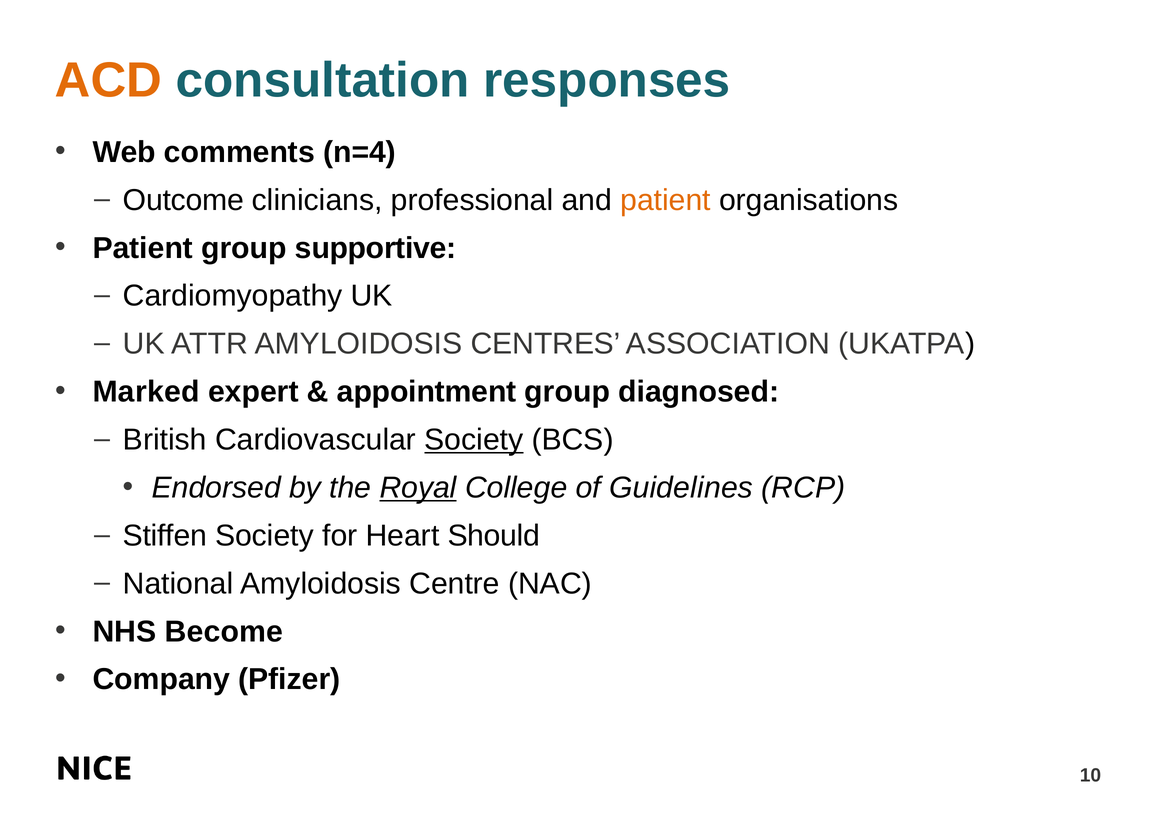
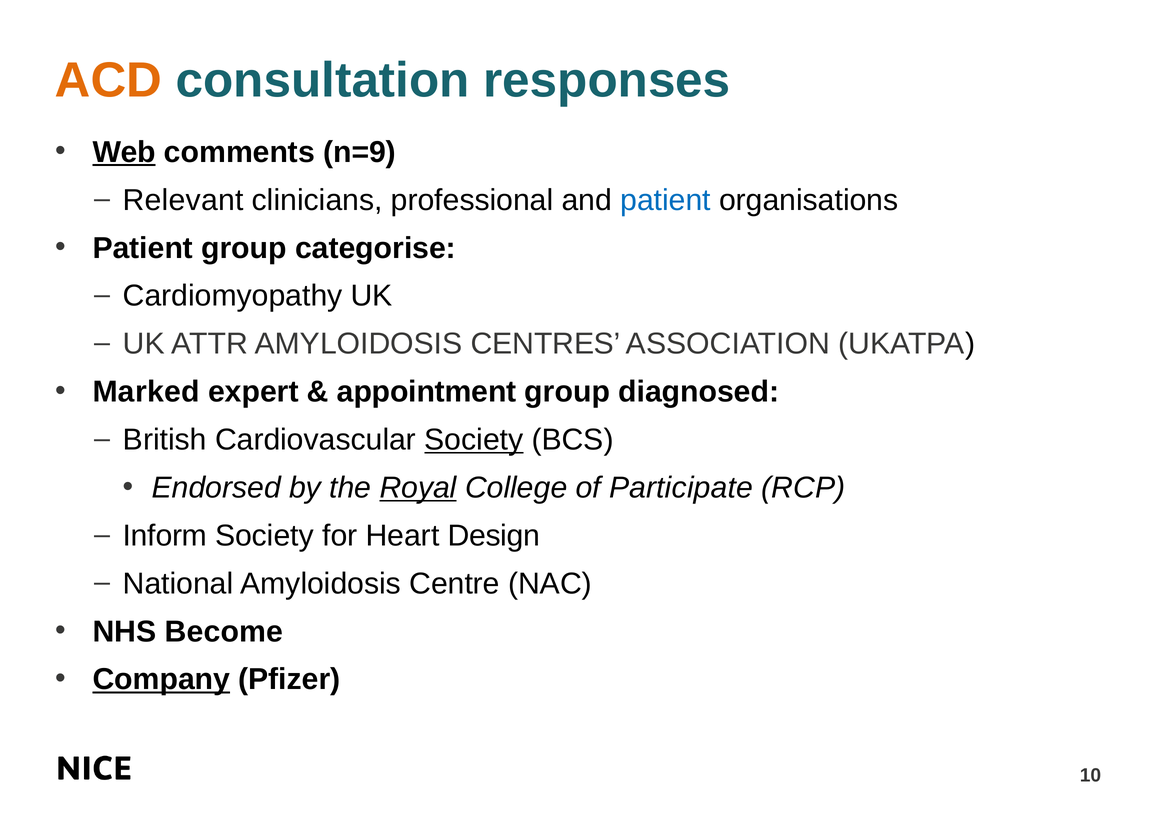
Web underline: none -> present (124, 152)
n=4: n=4 -> n=9 (360, 152)
Outcome: Outcome -> Relevant (183, 200)
patient colour: orange -> blue (666, 200)
supportive: supportive -> categorise (376, 248)
Guidelines: Guidelines -> Participate (681, 488)
Stiffen: Stiffen -> Inform (165, 536)
Should: Should -> Design (494, 536)
Company underline: none -> present (161, 680)
